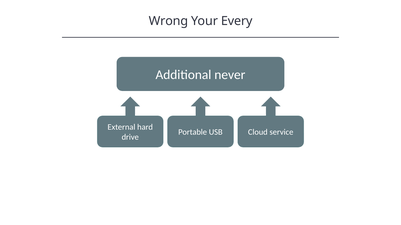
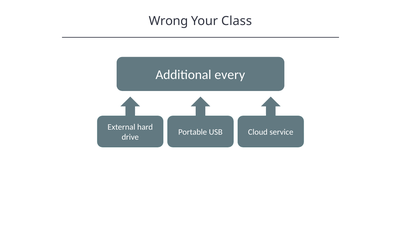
Every: Every -> Class (237, 21)
never: never -> every (230, 75)
